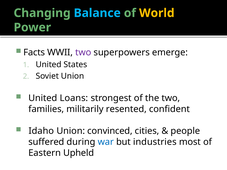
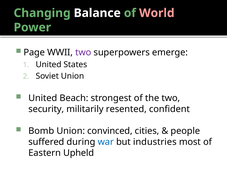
Balance colour: light blue -> white (97, 13)
World colour: yellow -> pink (157, 13)
Facts: Facts -> Page (34, 52)
Loans: Loans -> Beach (74, 98)
families: families -> security (46, 109)
Idaho: Idaho -> Bomb (41, 131)
